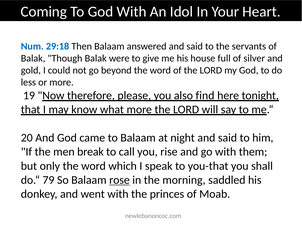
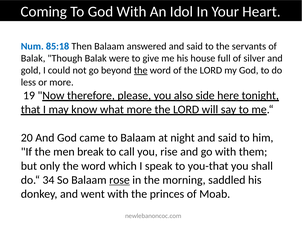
29:18: 29:18 -> 85:18 (58, 46)
the underline: none -> present (141, 70)
find: find -> side (205, 96)
79: 79 -> 34 (48, 180)
